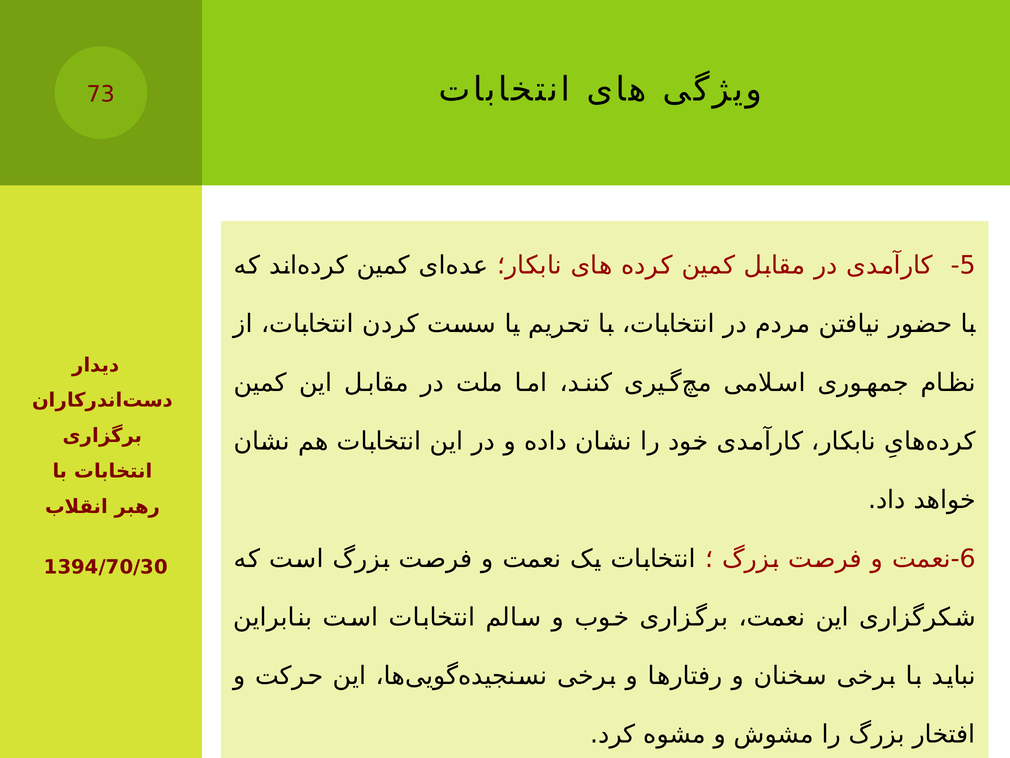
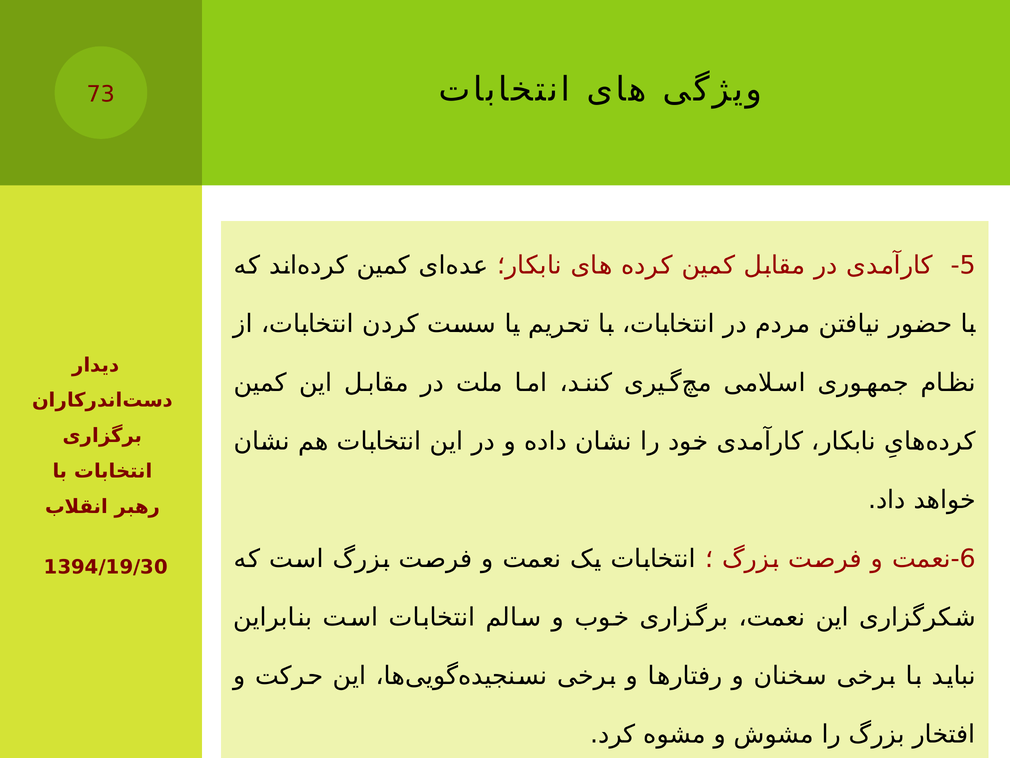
1394/70/30: 1394/70/30 -> 1394/19/30 (106, 567)
